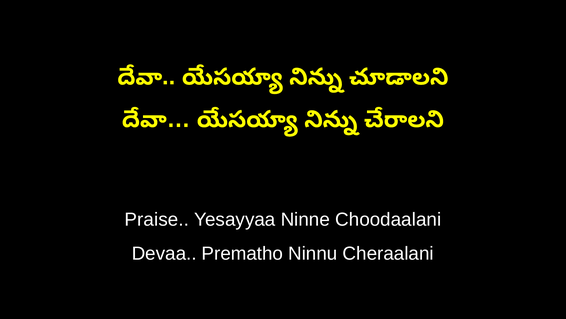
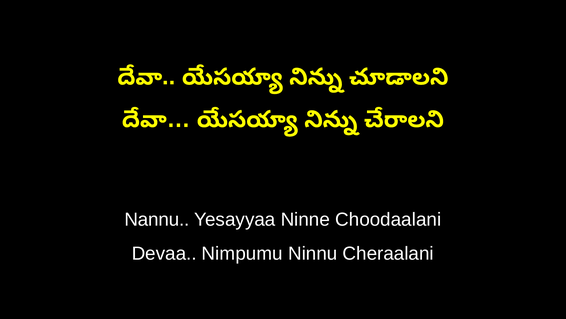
Praise: Praise -> Nannu (157, 219)
Prematho: Prematho -> Nimpumu (242, 253)
